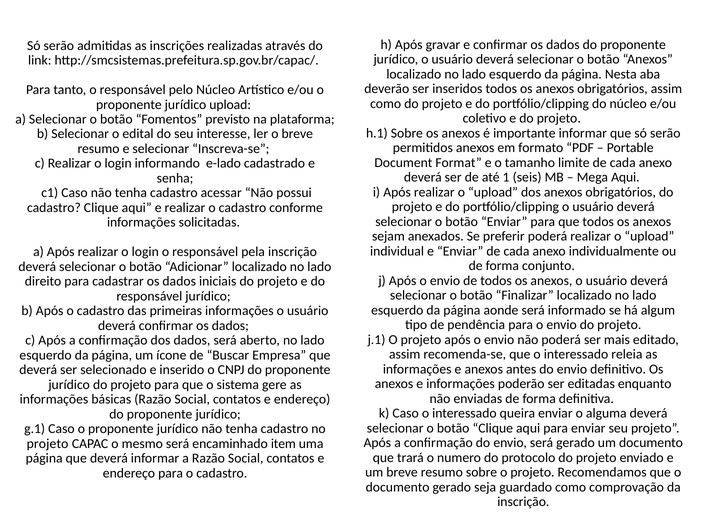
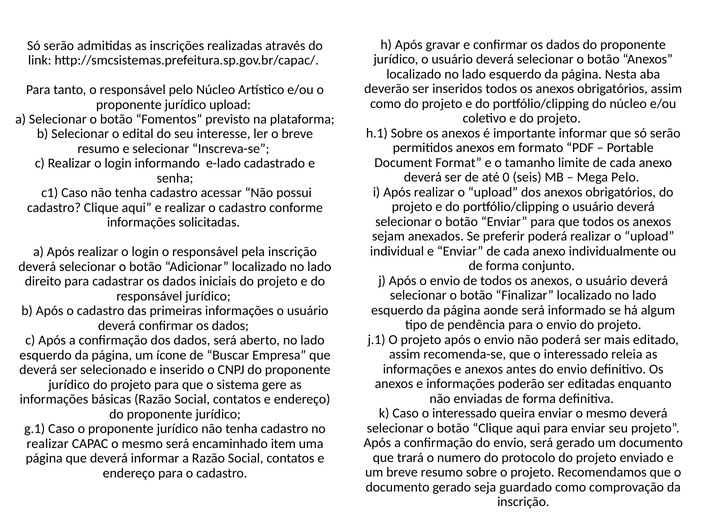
1: 1 -> 0 (506, 178)
Mega Aqui: Aqui -> Pelo (625, 178)
enviar o alguma: alguma -> mesmo (606, 414)
projeto: projeto -> realizar (48, 444)
